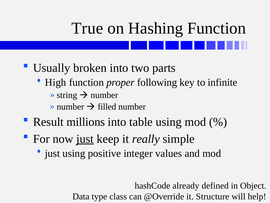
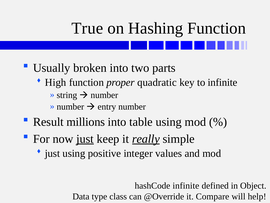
following: following -> quadratic (157, 82)
filled: filled -> entry (107, 107)
really underline: none -> present (146, 139)
hashCode already: already -> infinite (186, 185)
Structure: Structure -> Compare (213, 196)
